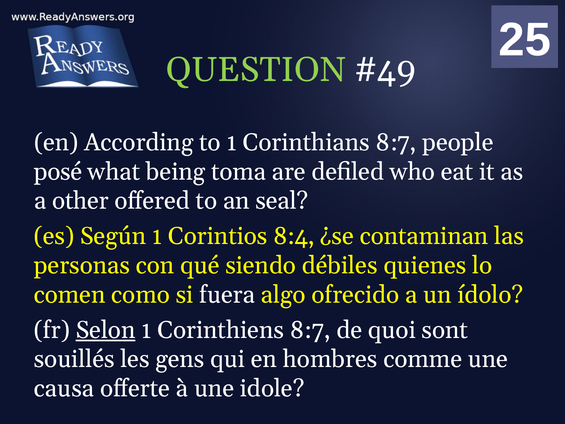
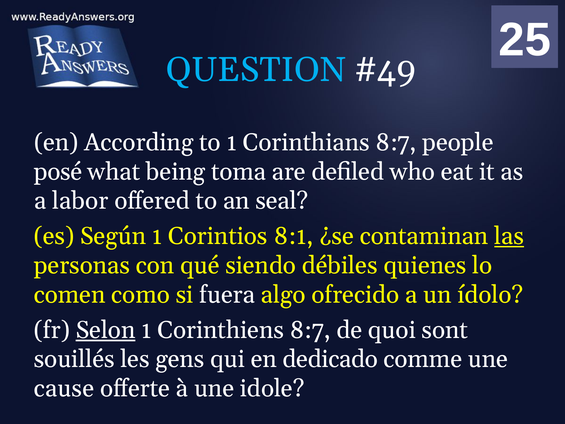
QUESTION colour: light green -> light blue (256, 70)
other: other -> labor (80, 201)
8:4: 8:4 -> 8:1 (294, 236)
las underline: none -> present (509, 236)
hombres: hombres -> dedicado (330, 359)
causa: causa -> cause (64, 388)
